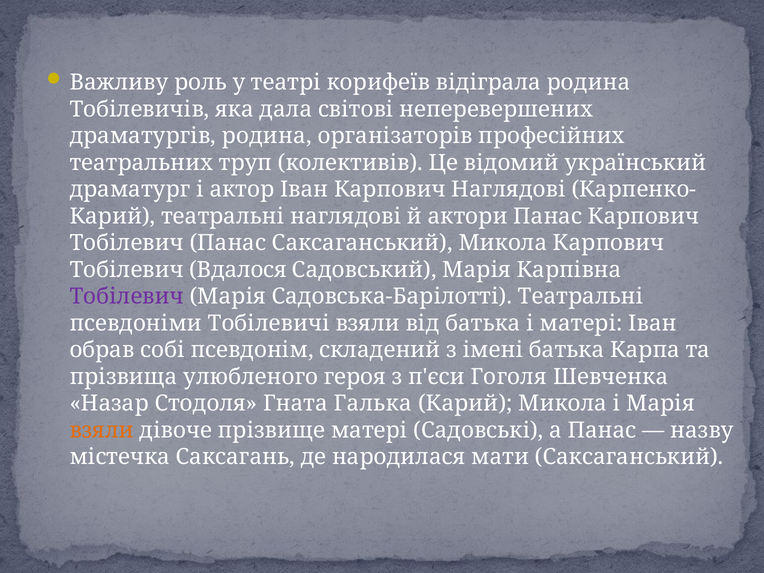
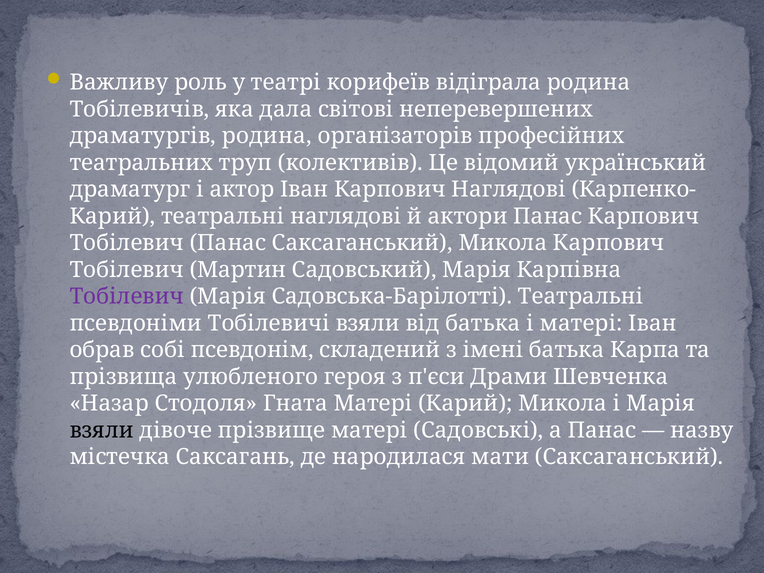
Вдалося: Вдалося -> Мартин (238, 270)
Гоголя: Гоголя -> Драми (509, 377)
Гната Галька: Галька -> Матері (373, 403)
взяли colour: orange -> black (102, 430)
